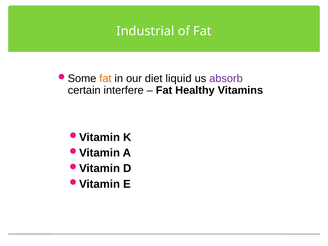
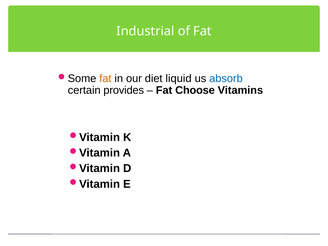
absorb colour: purple -> blue (226, 79)
interfere: interfere -> provides (124, 90)
Healthy: Healthy -> Choose (195, 90)
